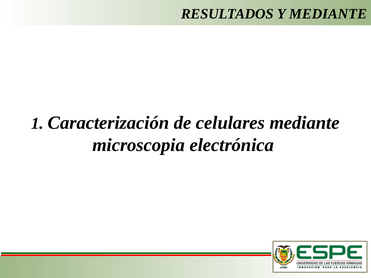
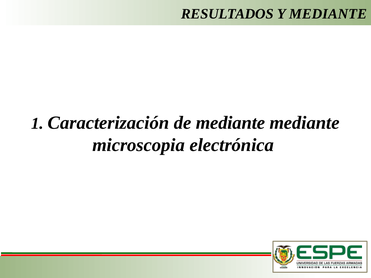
de celulares: celulares -> mediante (230, 123)
